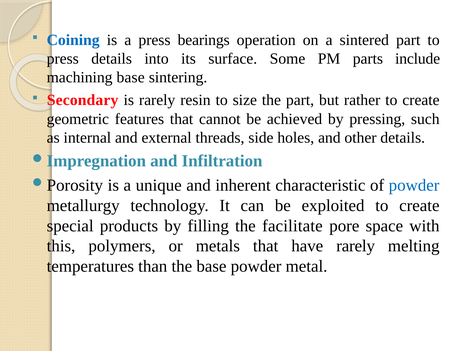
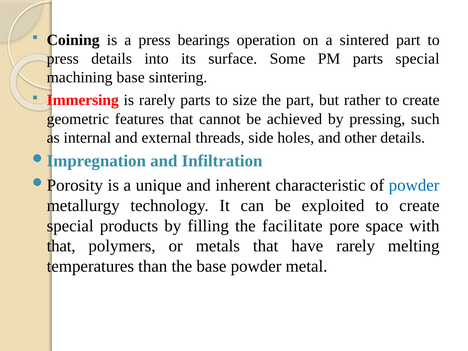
Coining colour: blue -> black (73, 40)
parts include: include -> special (417, 59)
Secondary: Secondary -> Immersing (83, 100)
rarely resin: resin -> parts (195, 100)
this: this -> that (61, 246)
